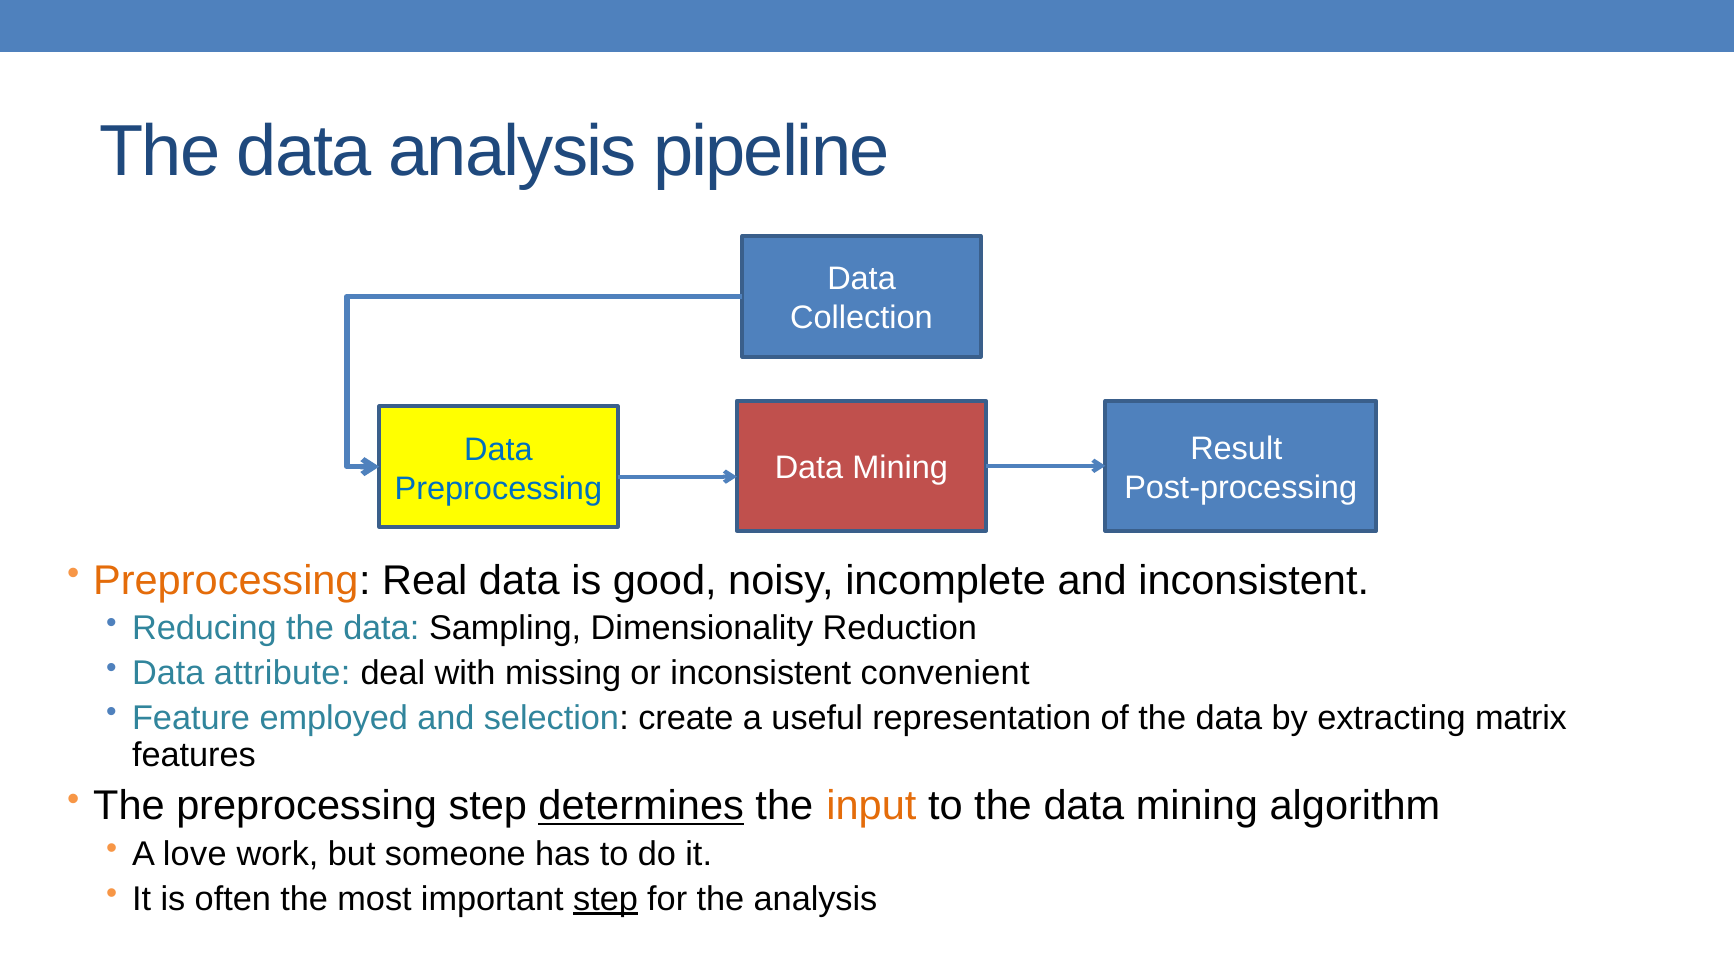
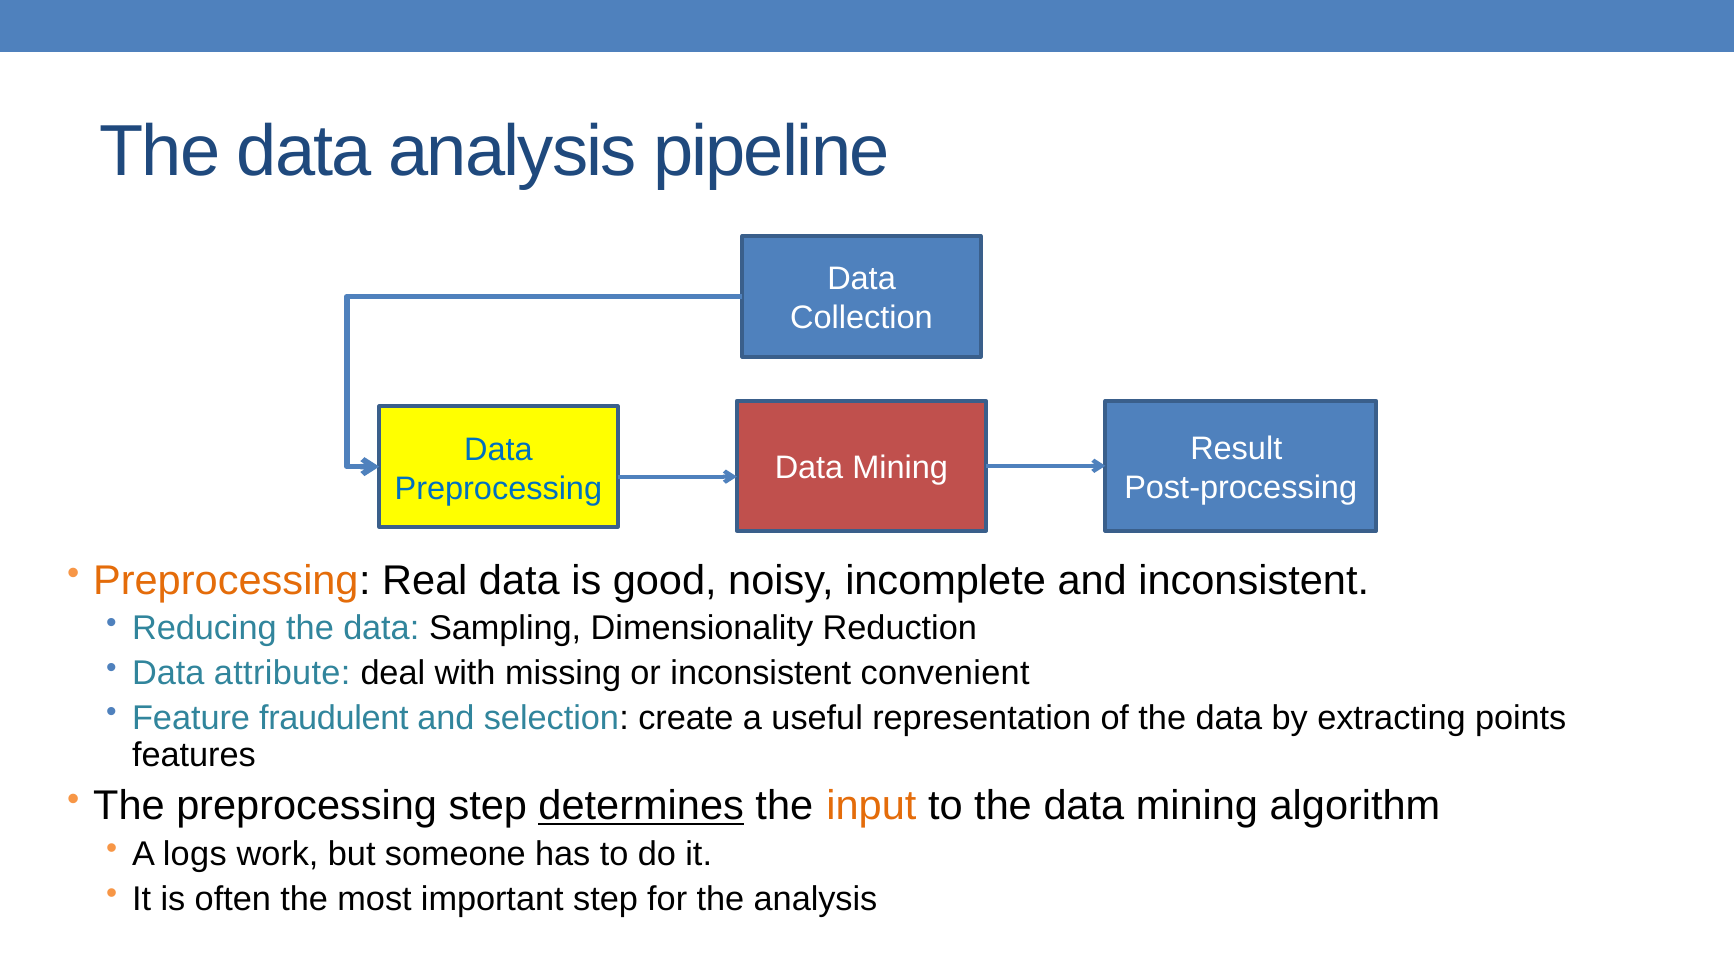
employed: employed -> fraudulent (334, 718)
matrix: matrix -> points (1521, 718)
love: love -> logs (195, 854)
step underline: present -> none (606, 899)
